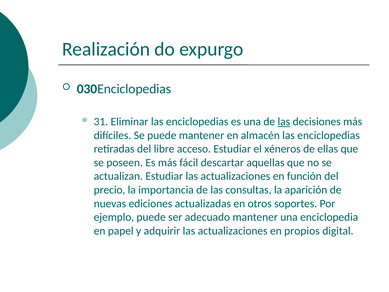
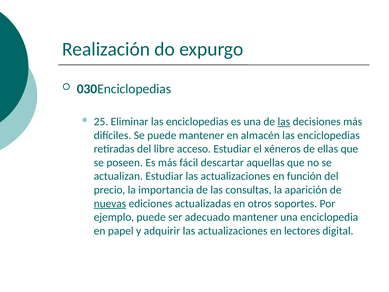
31: 31 -> 25 (101, 122)
nuevas underline: none -> present (110, 203)
propios: propios -> lectores (302, 231)
